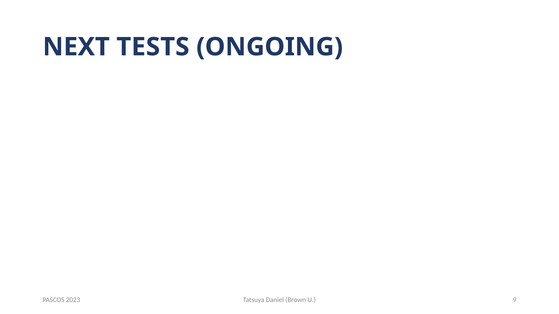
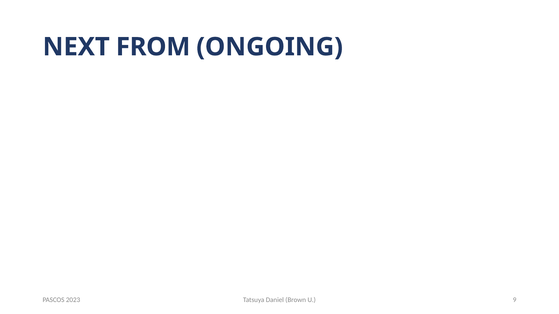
TESTS: TESTS -> FROM (153, 47)
